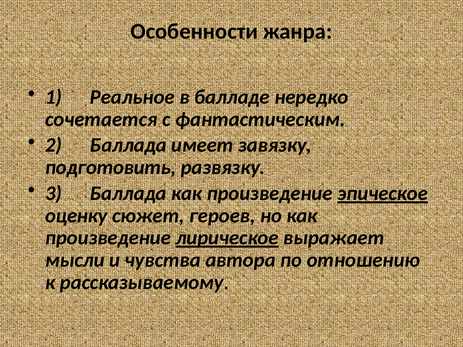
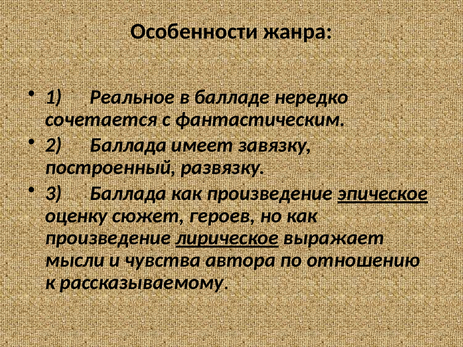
подготовить: подготовить -> построенный (111, 168)
